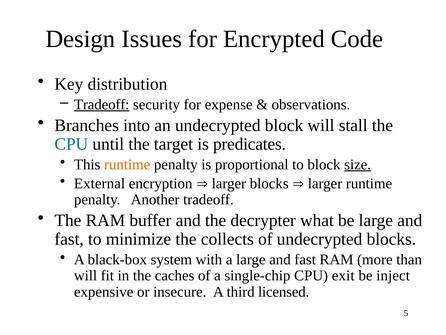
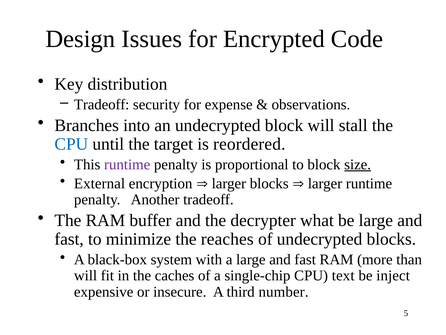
Tradeoff underline: present -> none (102, 104)
predicates: predicates -> reordered (249, 144)
runtime colour: orange -> purple (127, 164)
collects: collects -> reaches (227, 239)
exit: exit -> text (343, 275)
licensed: licensed -> number (284, 291)
